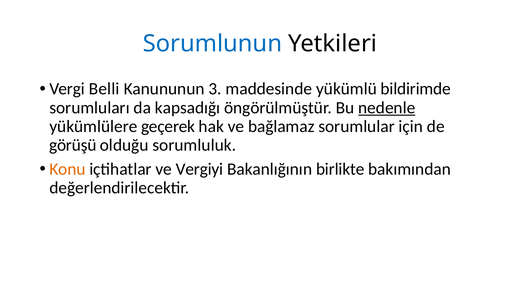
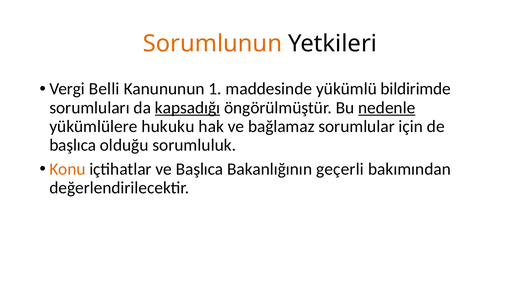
Sorumlunun colour: blue -> orange (212, 44)
3: 3 -> 1 (215, 89)
kapsadığı underline: none -> present (188, 108)
geçerek: geçerek -> hukuku (168, 127)
görüşü: görüşü -> başlıca (73, 145)
ve Vergiyi: Vergiyi -> Başlıca (200, 169)
birlikte: birlikte -> geçerli (340, 169)
